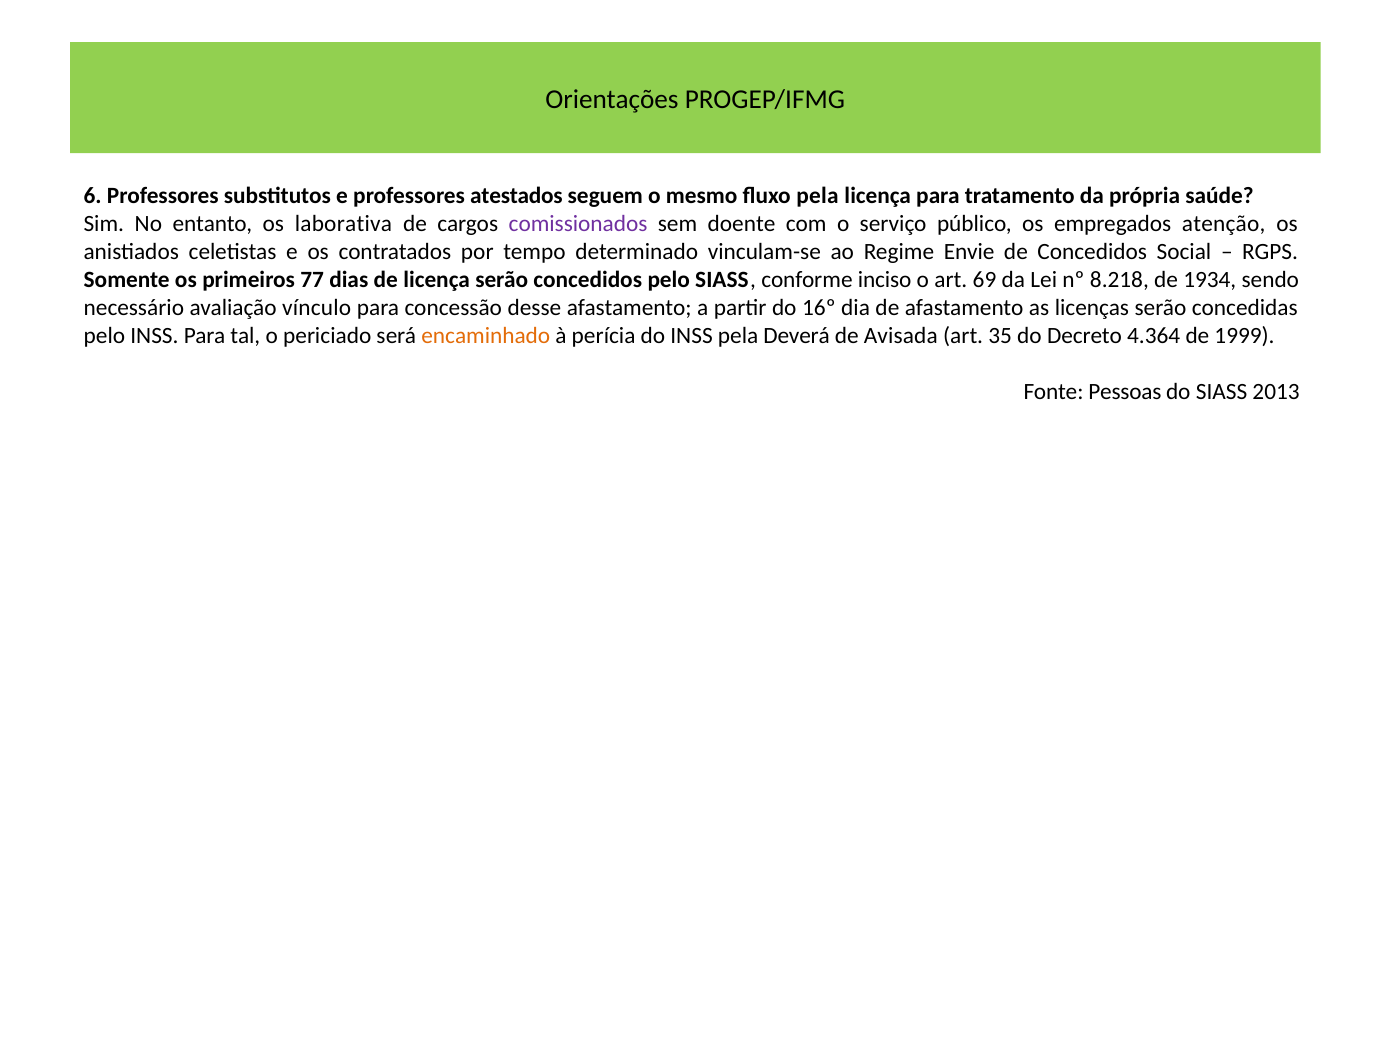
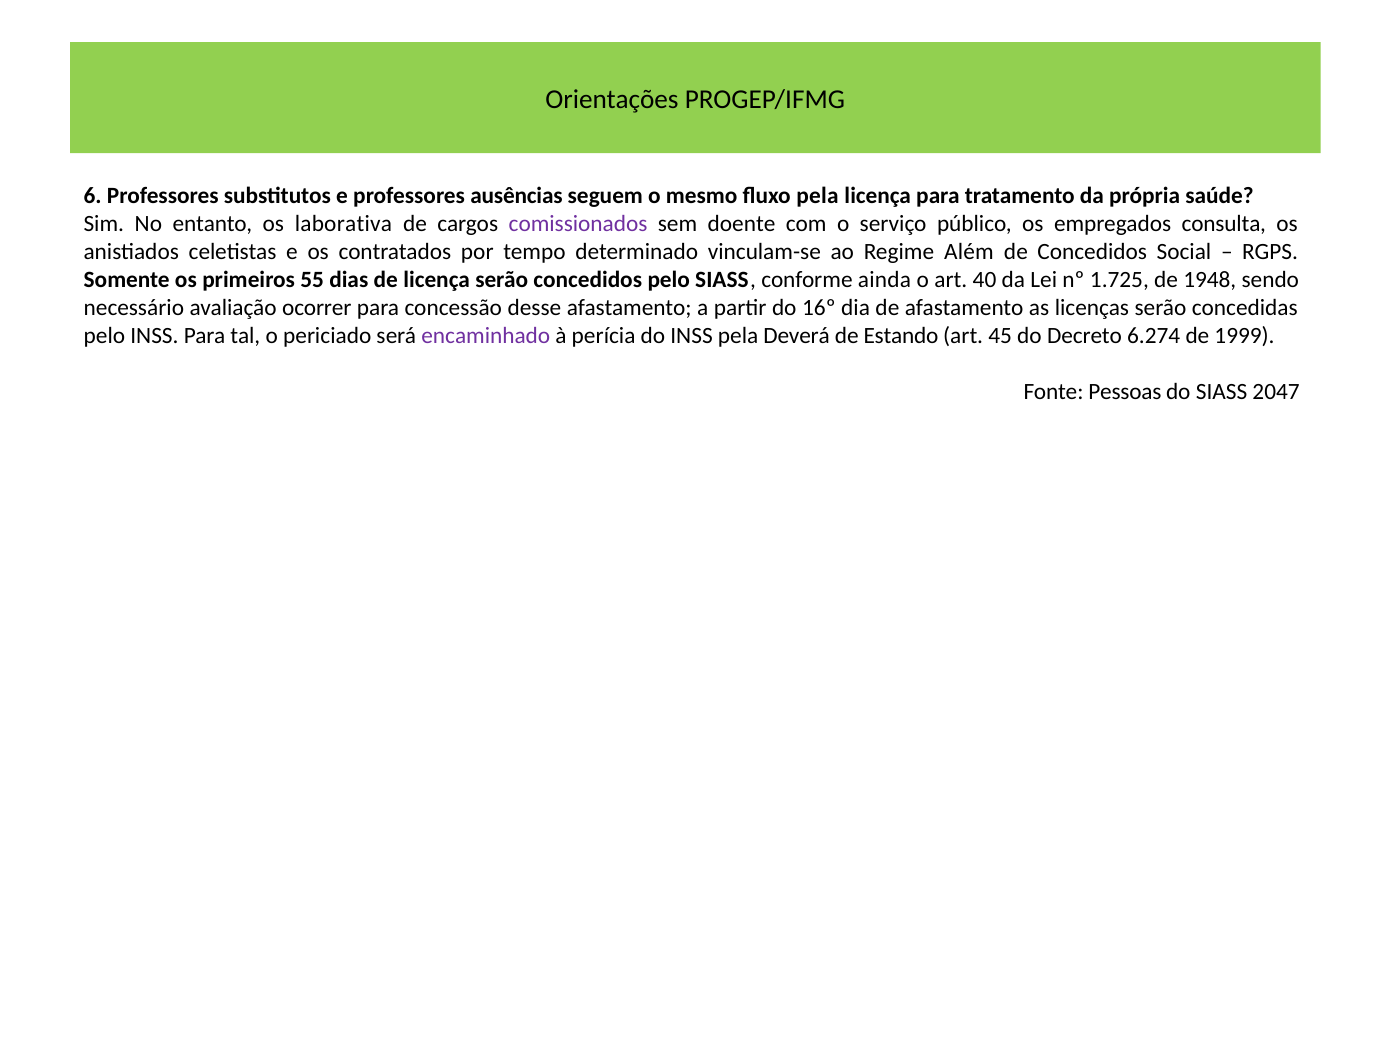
atestados: atestados -> ausências (516, 195)
atenção: atenção -> consulta (1224, 223)
Envie: Envie -> Além (969, 251)
77: 77 -> 55 (312, 279)
inciso: inciso -> ainda (885, 279)
69: 69 -> 40 (984, 279)
8.218: 8.218 -> 1.725 (1119, 279)
1934: 1934 -> 1948 (1210, 279)
vínculo: vínculo -> ocorrer (317, 307)
encaminhado colour: orange -> purple (486, 335)
Avisada: Avisada -> Estando (901, 335)
35: 35 -> 45 (1000, 335)
4.364: 4.364 -> 6.274 (1154, 335)
2013: 2013 -> 2047 (1276, 391)
